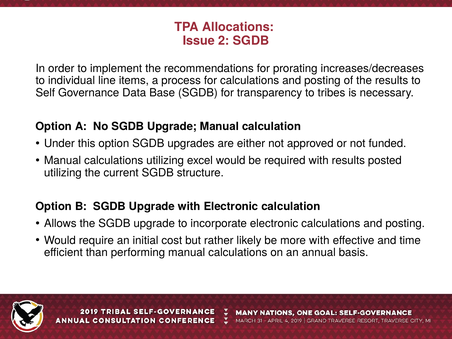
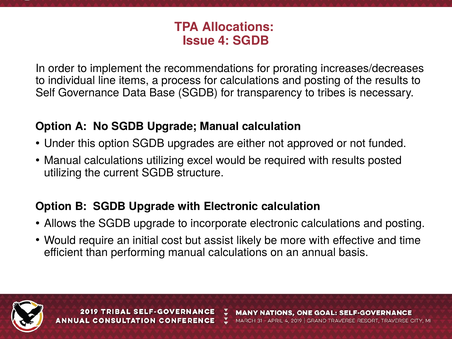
2: 2 -> 4 (224, 41)
rather: rather -> assist (219, 240)
